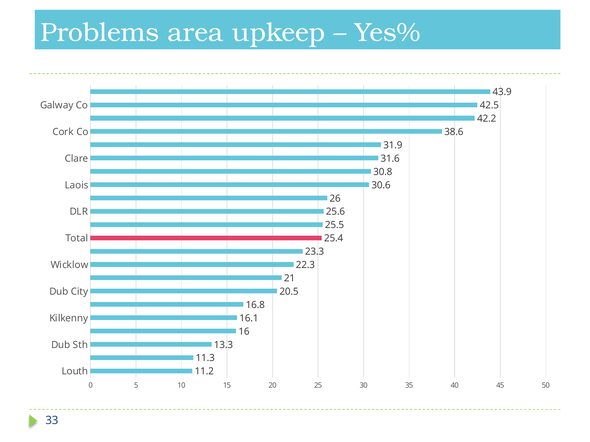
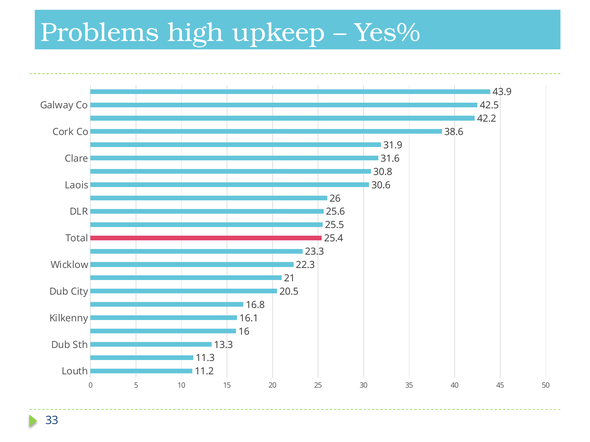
area: area -> high (196, 33)
